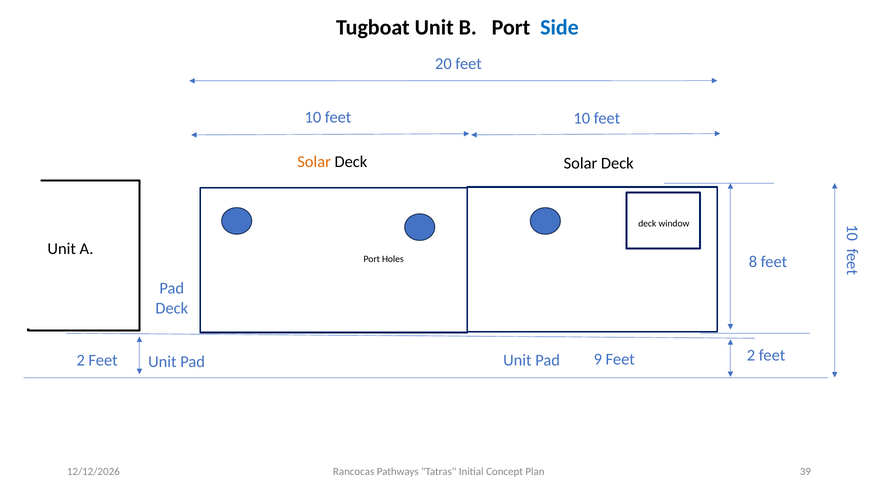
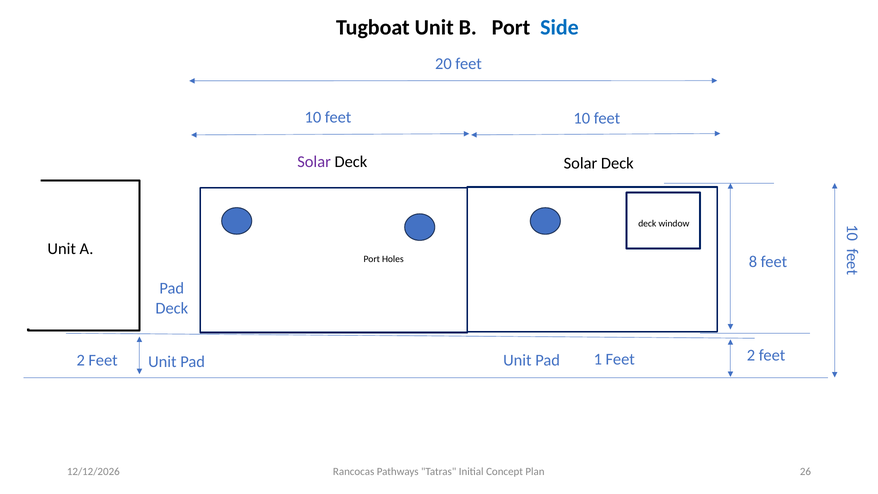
Solar colour: orange -> purple (314, 162)
Pad 9: 9 -> 1 (598, 359)
39: 39 -> 26 (805, 472)
